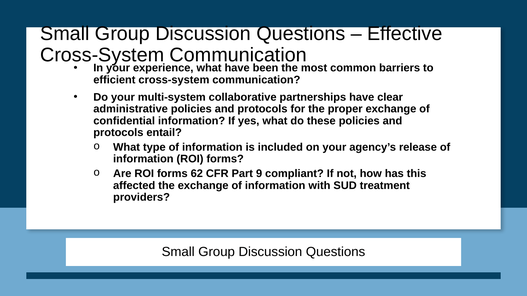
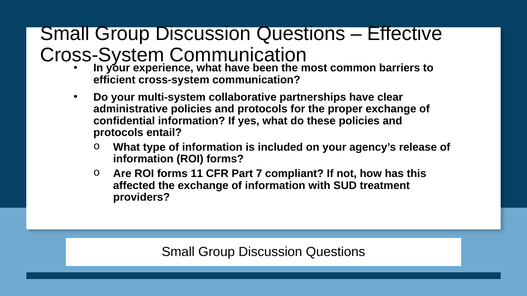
62: 62 -> 11 (197, 174)
9: 9 -> 7 (259, 174)
